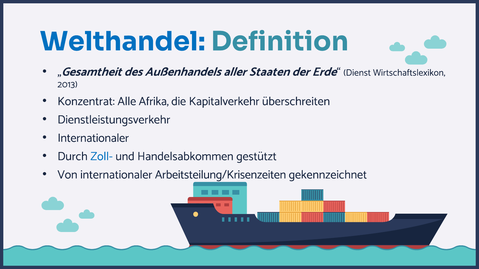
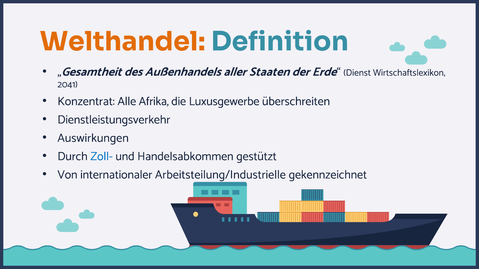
Welthandel colour: blue -> orange (123, 42)
2013: 2013 -> 2041 (68, 84)
Kapitalverkehr: Kapitalverkehr -> Luxusgewerbe (224, 101)
Internationaler: Internationaler -> Auswirkungen (93, 138)
Arbeitsteilung/Krisenzeiten: Arbeitsteilung/Krisenzeiten -> Arbeitsteilung/Industrielle (220, 175)
